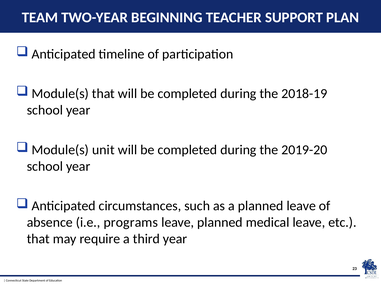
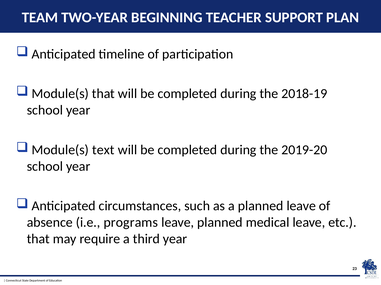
unit: unit -> text (103, 150)
